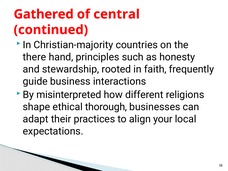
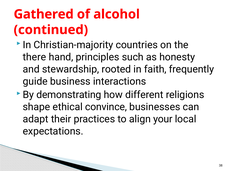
central: central -> alcohol (117, 14)
misinterpreted: misinterpreted -> demonstrating (69, 95)
thorough: thorough -> convince (106, 107)
